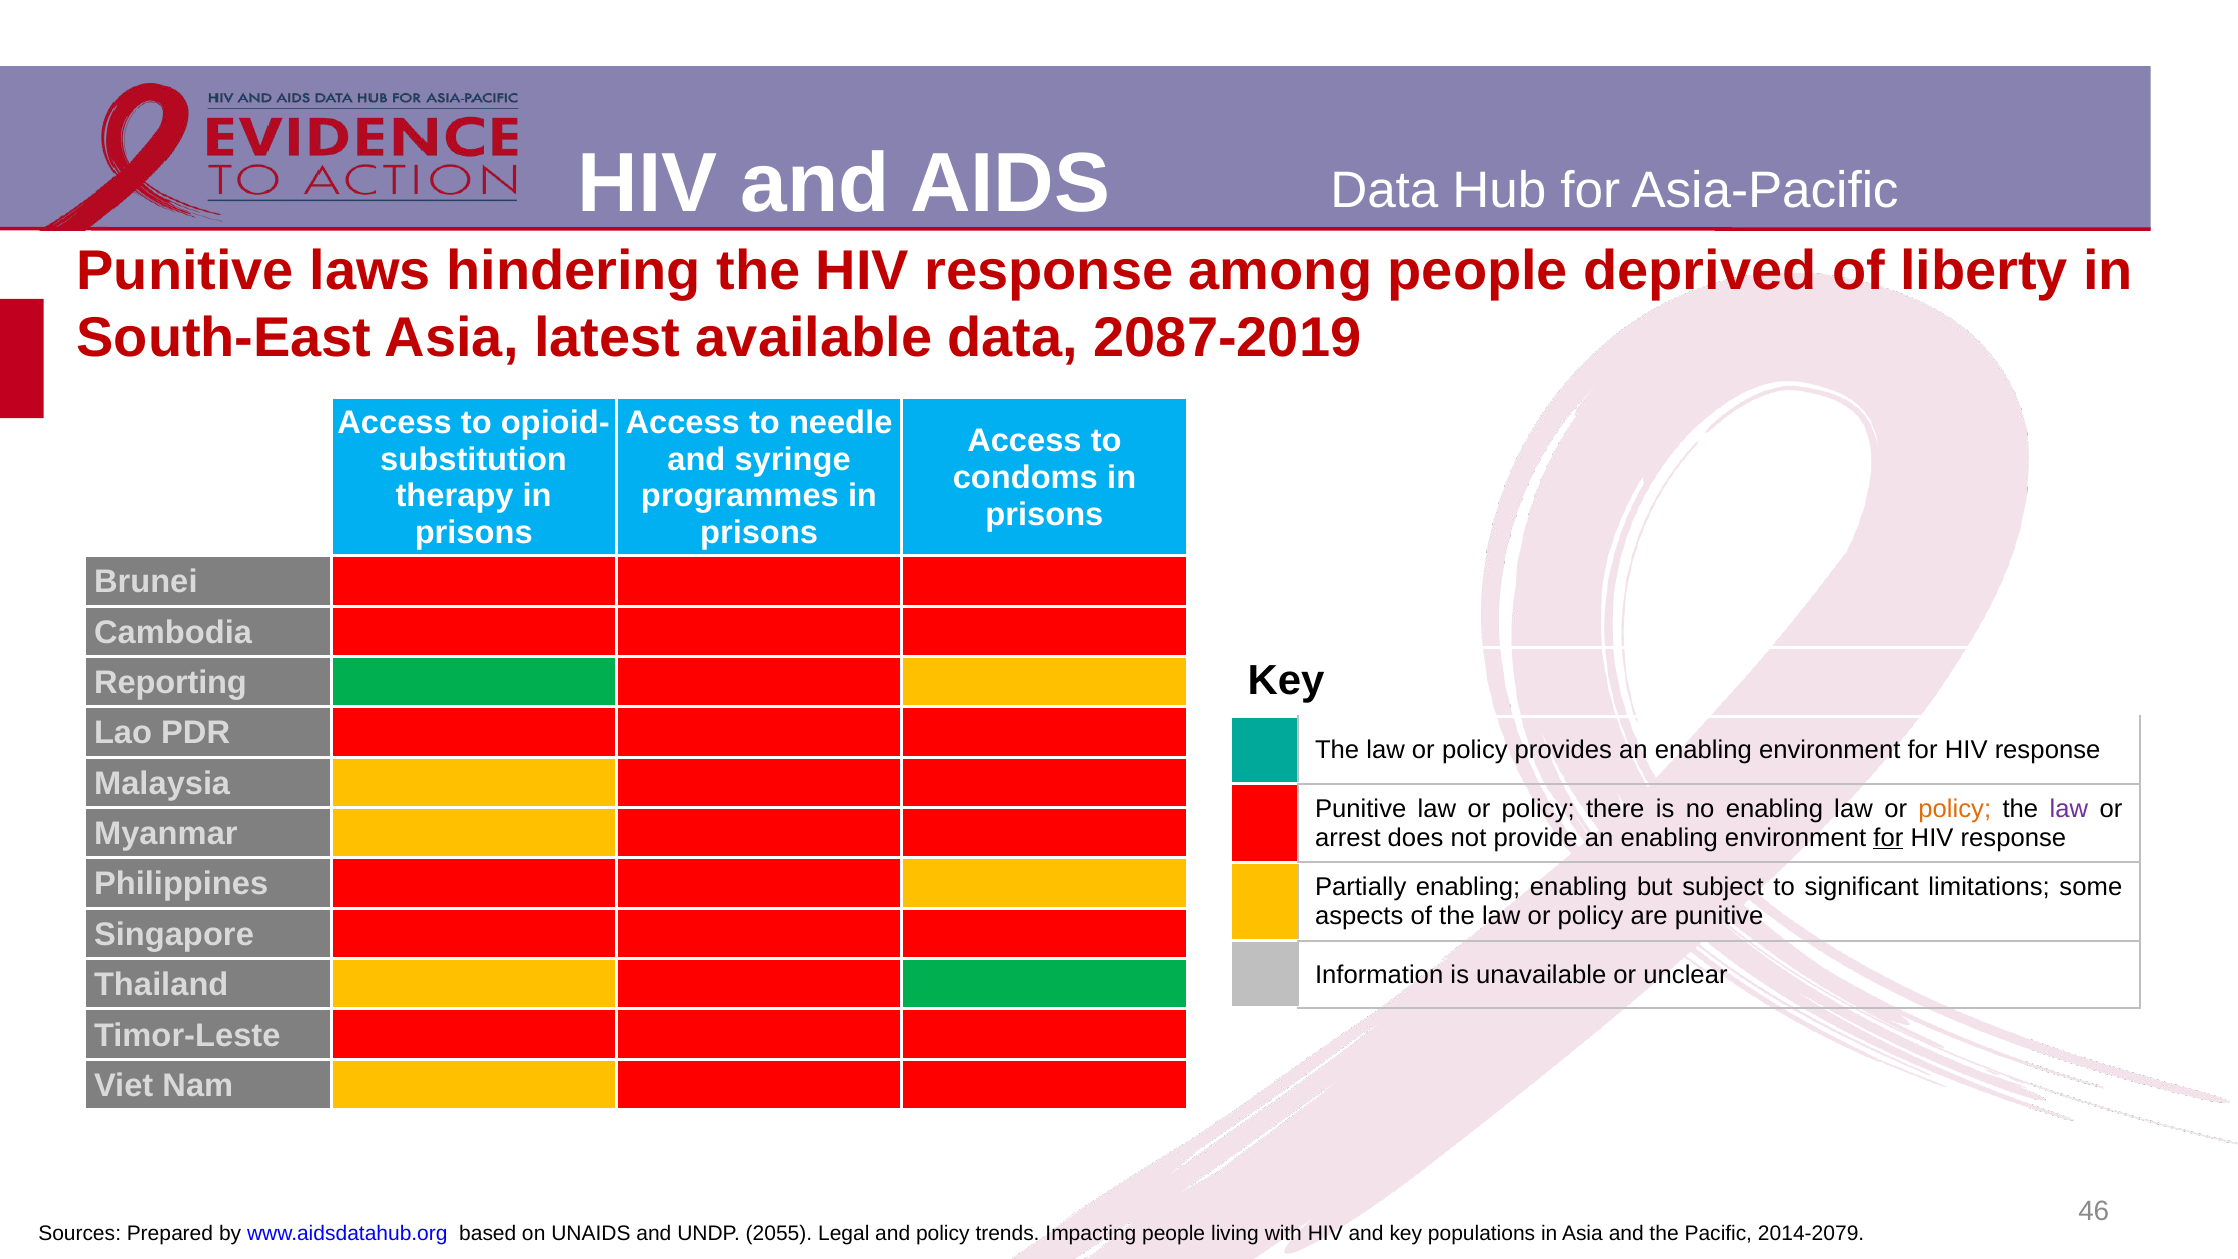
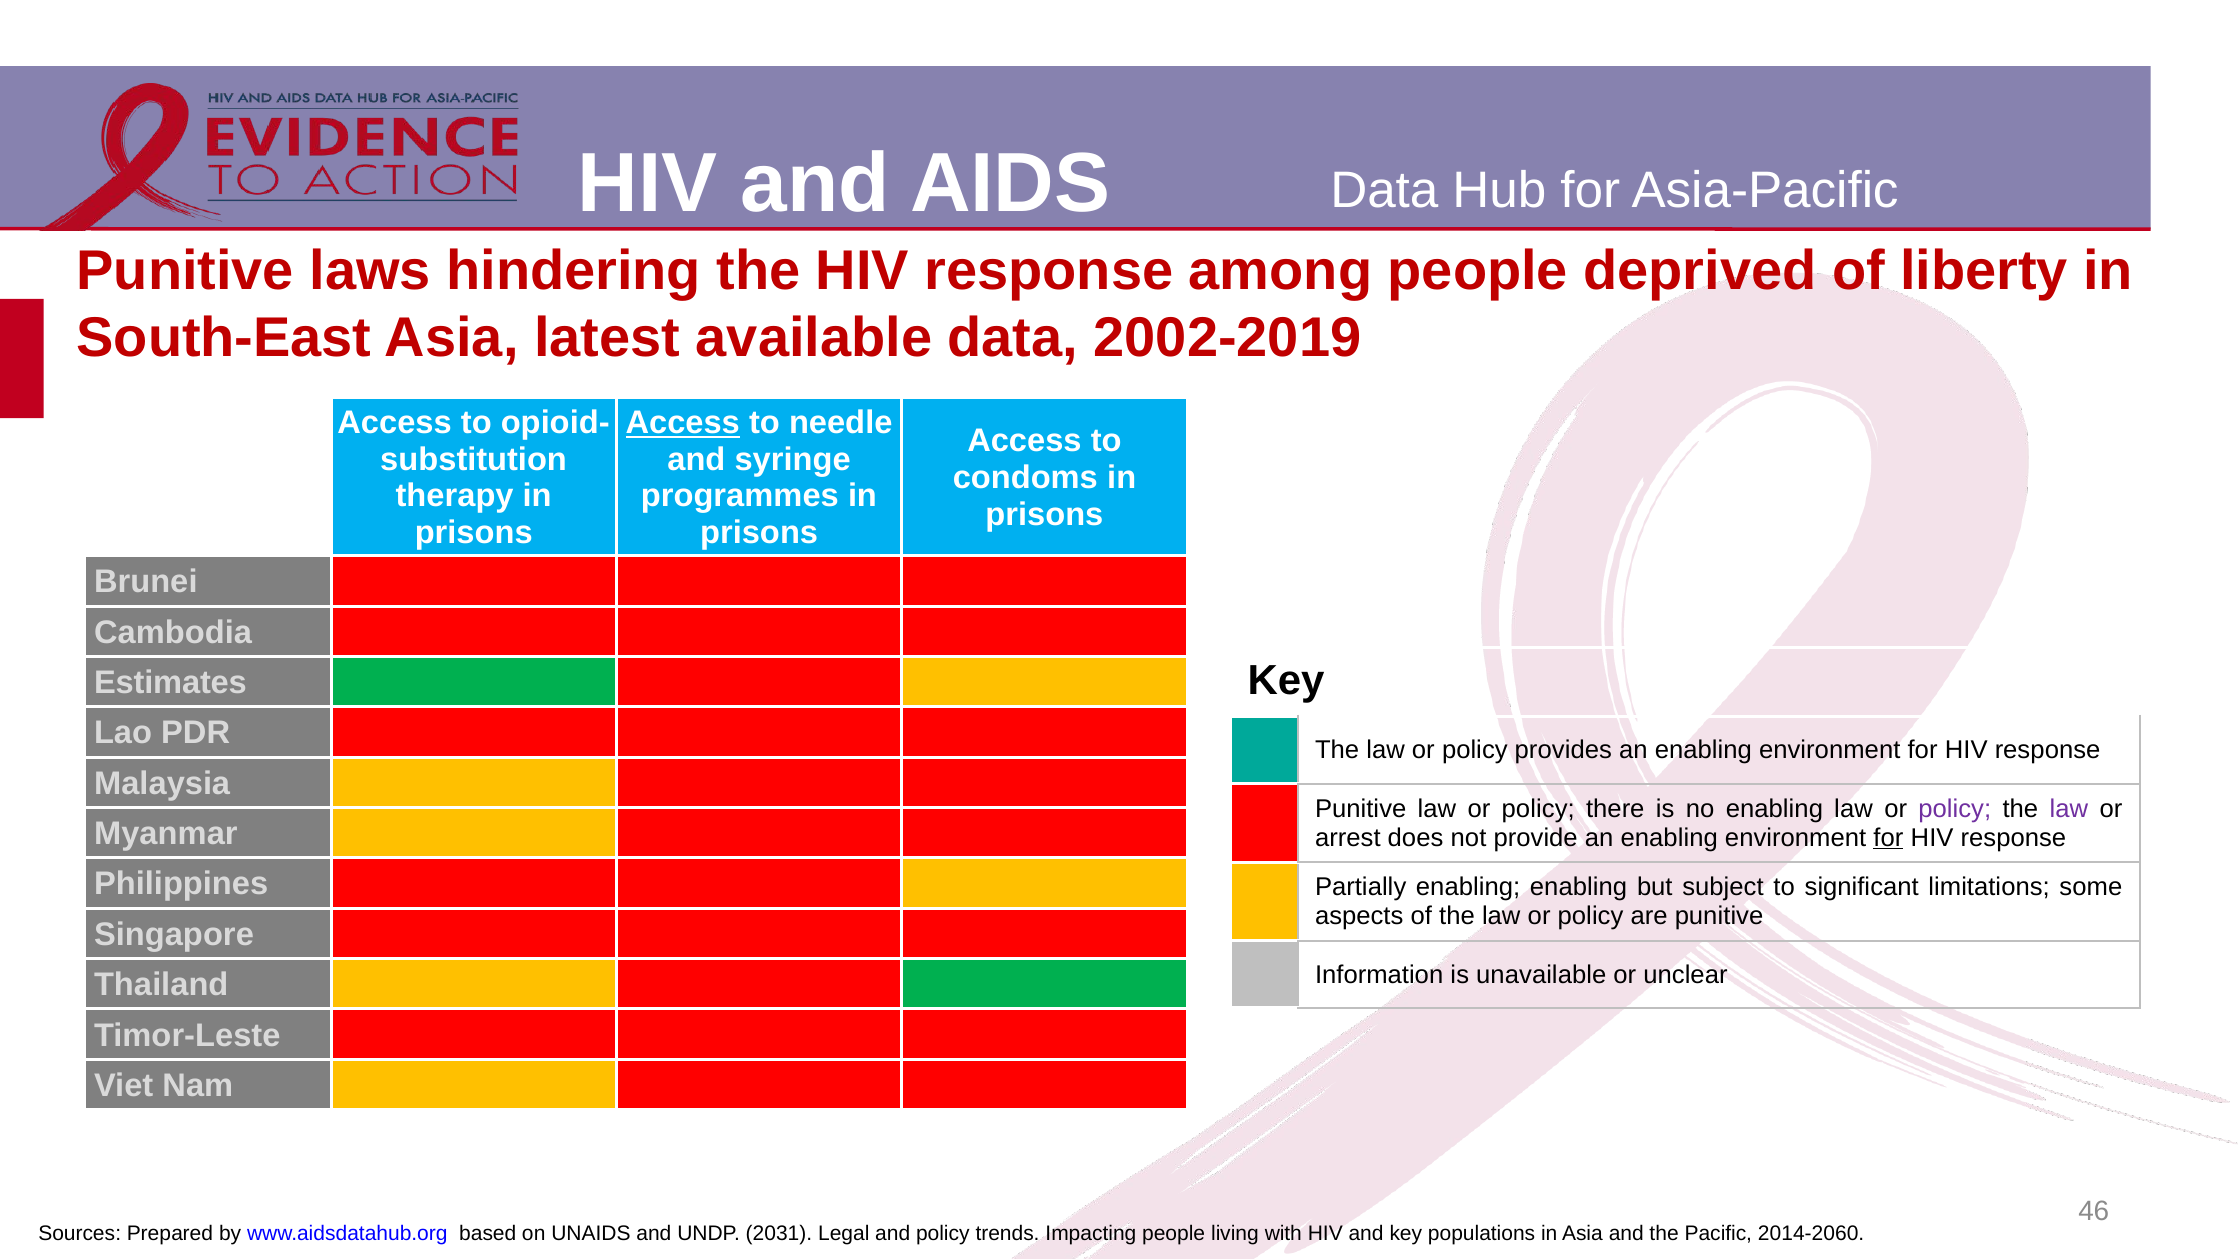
2087-2019: 2087-2019 -> 2002-2019 (1227, 338)
Access underline: none -> present (683, 423)
Reporting: Reporting -> Estimates (170, 683)
policy colour: orange -> purple (1955, 809)
2055: 2055 -> 2031 (779, 1233)
2014-2079: 2014-2079 -> 2014-2060 (1811, 1233)
